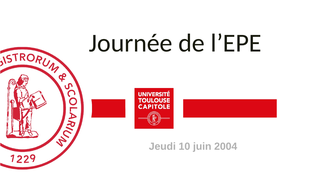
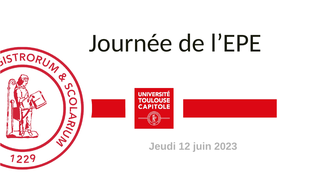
10: 10 -> 12 (184, 147)
2004: 2004 -> 2023 (226, 147)
